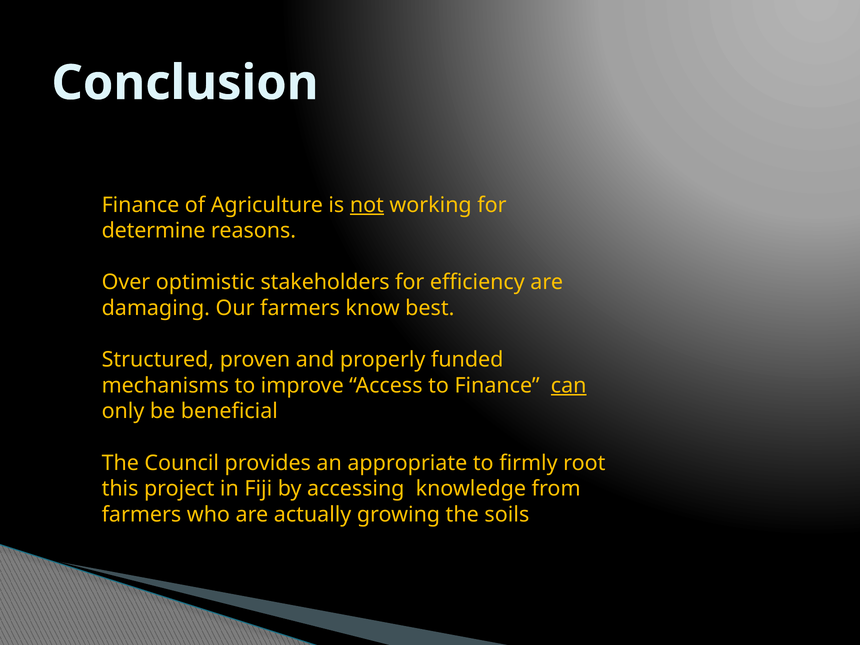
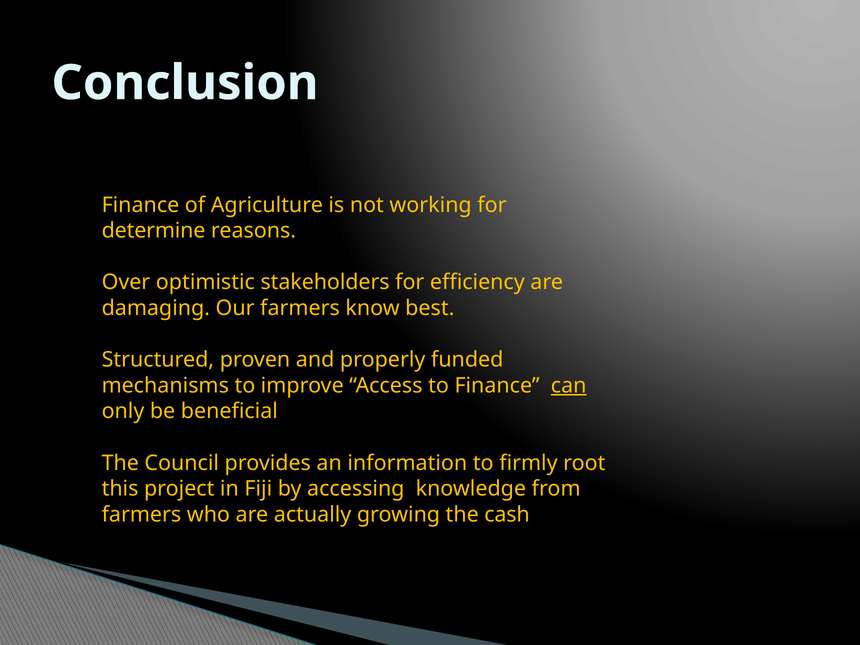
not underline: present -> none (367, 205)
appropriate: appropriate -> information (407, 463)
soils: soils -> cash (507, 515)
